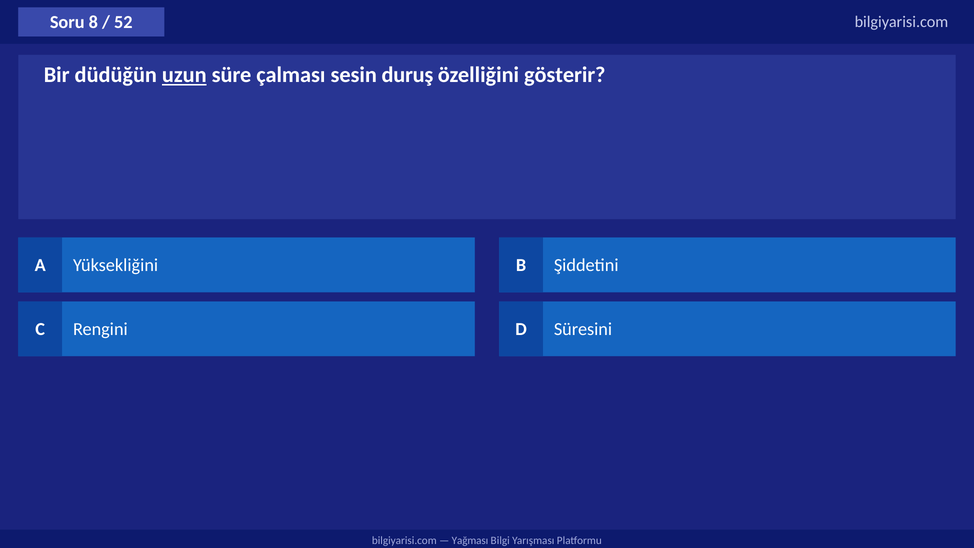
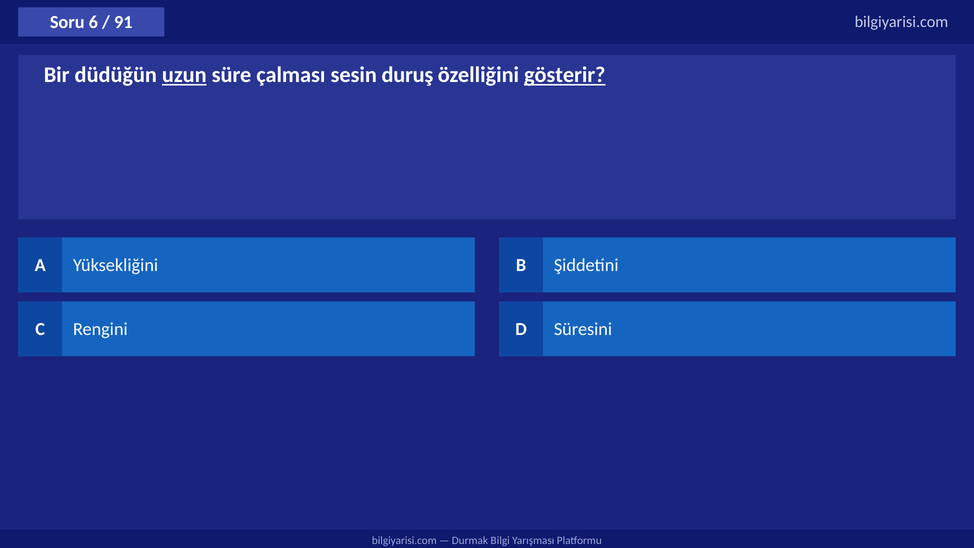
8: 8 -> 6 (93, 22)
52: 52 -> 91 (123, 22)
gösterir underline: none -> present (565, 75)
Yağması: Yağması -> Durmak (470, 540)
